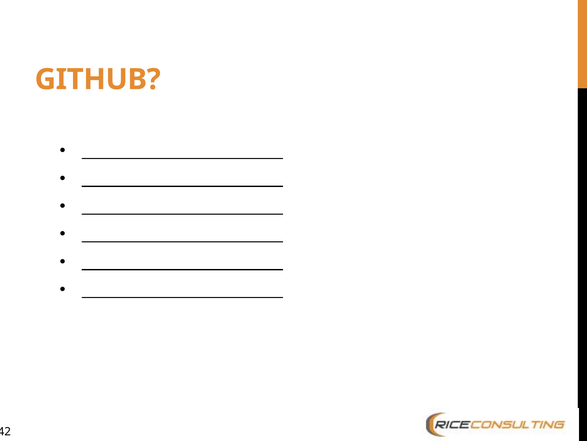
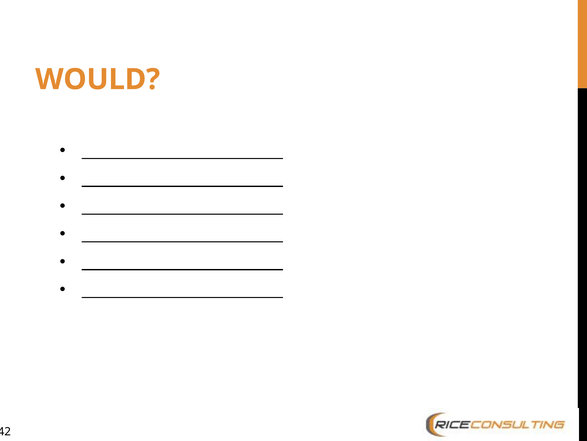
GITHUB: GITHUB -> WOULD (98, 79)
